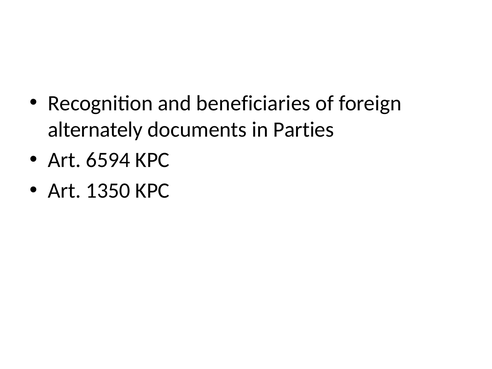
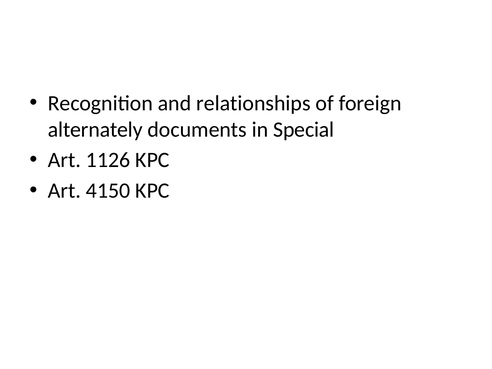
beneficiaries: beneficiaries -> relationships (253, 103)
Parties: Parties -> Special (304, 129)
6594: 6594 -> 1126 (108, 160)
1350: 1350 -> 4150 (108, 191)
